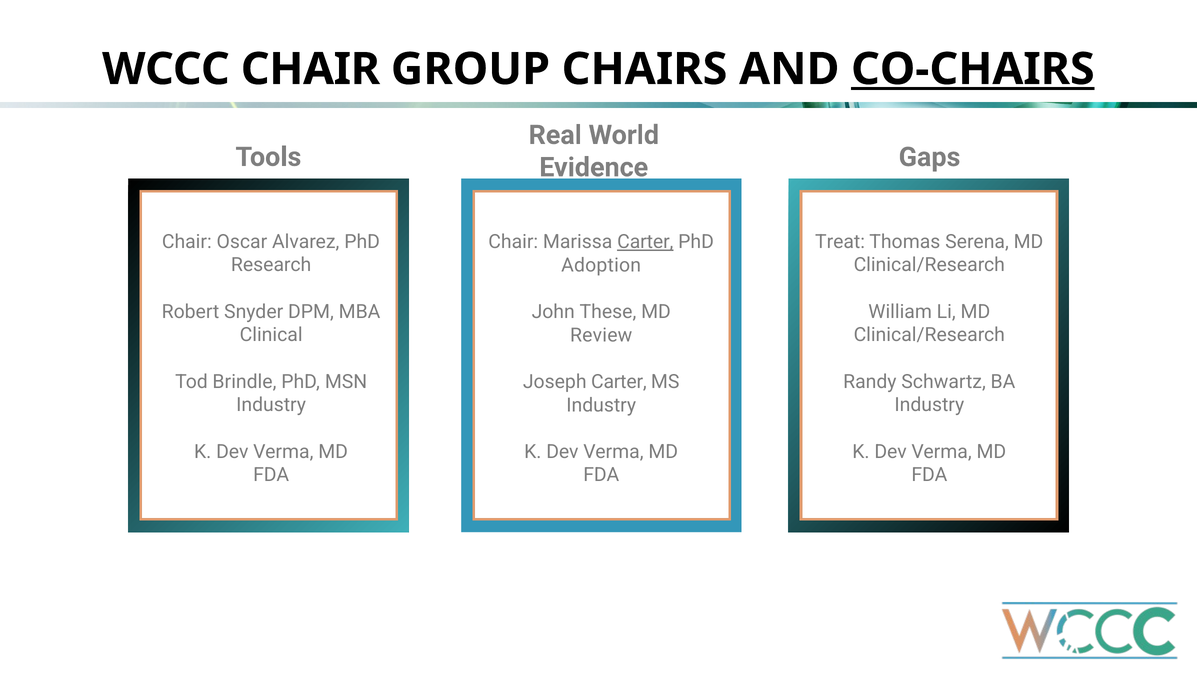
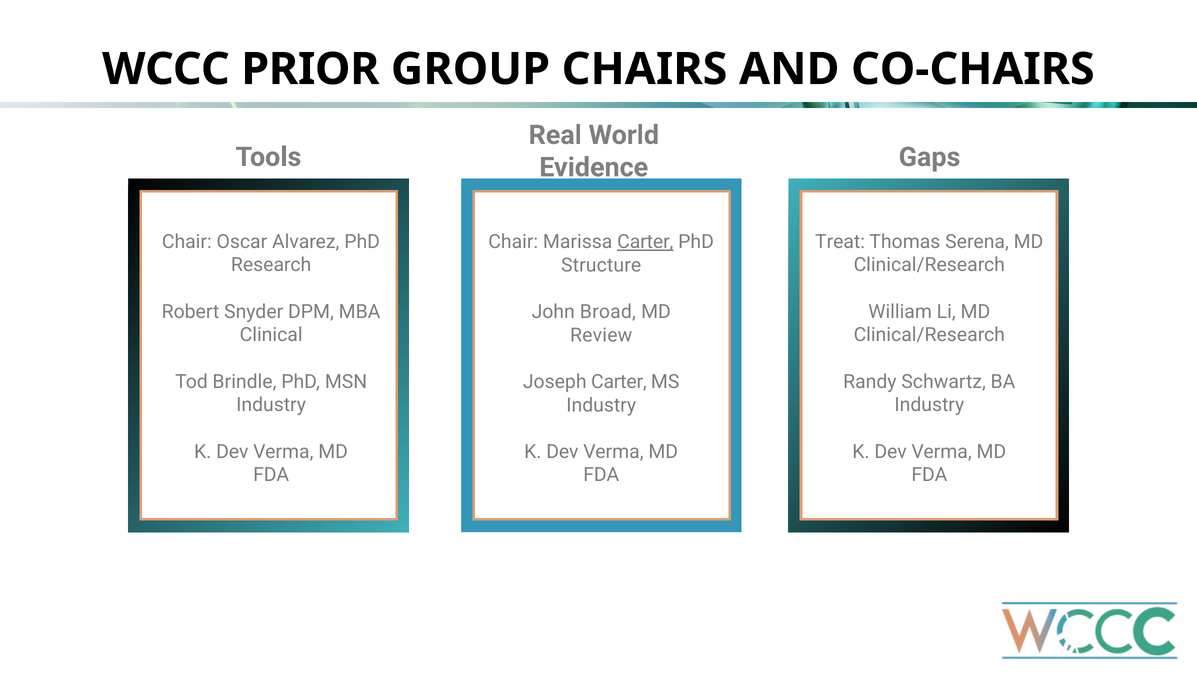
WCCC CHAIR: CHAIR -> PRIOR (310, 69)
CO-CHAIRS underline: present -> none (973, 69)
Adoption: Adoption -> Structure (601, 265)
These: These -> Broad (608, 312)
